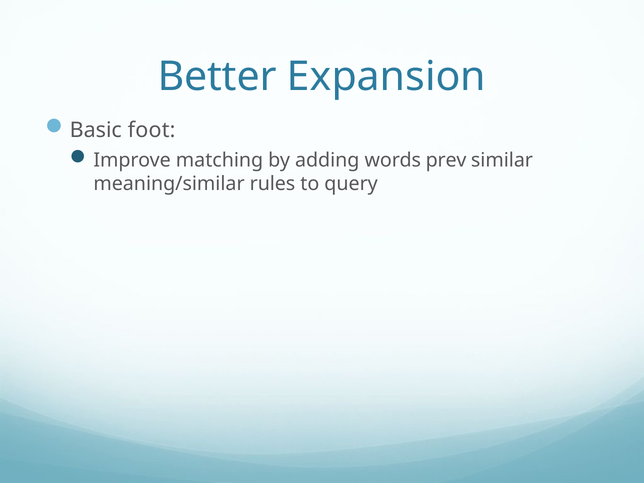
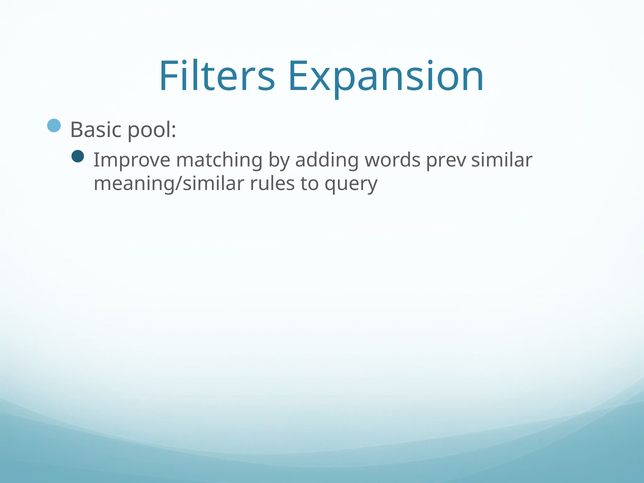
Better: Better -> Filters (217, 77)
foot: foot -> pool (152, 130)
